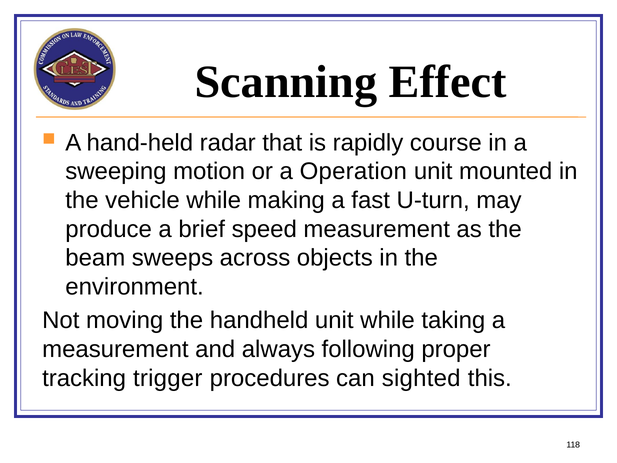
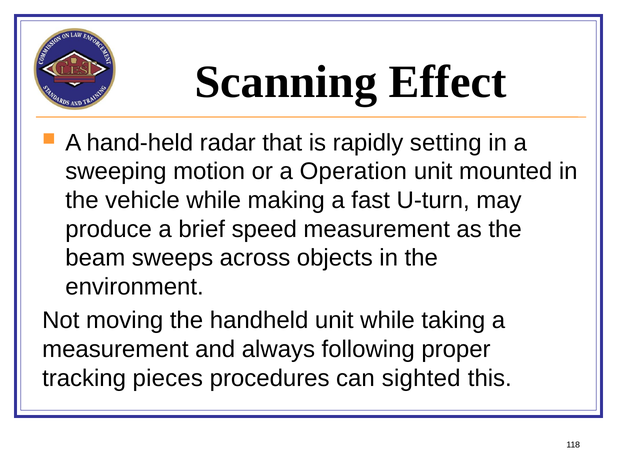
course: course -> setting (446, 143)
trigger: trigger -> pieces (168, 378)
